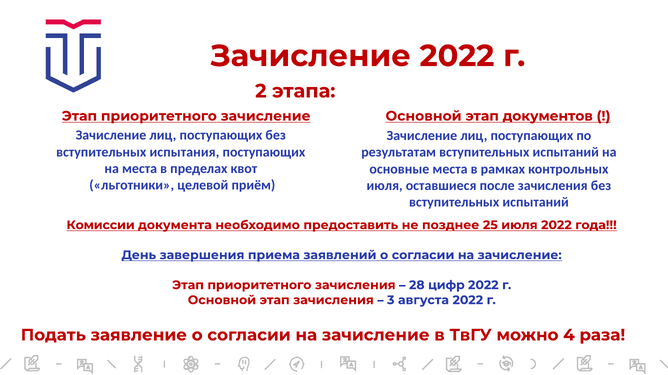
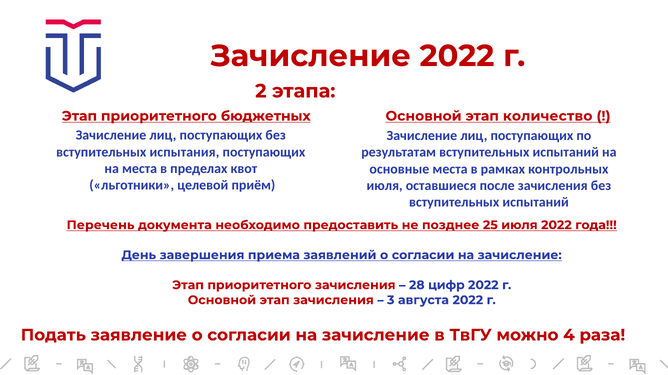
приоритетного зачисление: зачисление -> бюджетных (266, 116)
документов: документов -> количество (548, 116)
Комиссии: Комиссии -> Перечень (101, 225)
